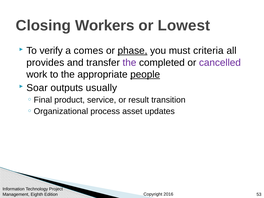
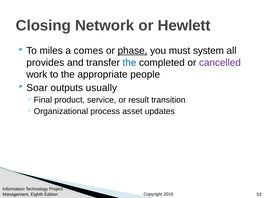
Workers: Workers -> Network (105, 25)
Lowest: Lowest -> Hewlett (184, 25)
verify: verify -> miles (51, 51)
criteria: criteria -> system (208, 51)
the colour: purple -> blue (129, 63)
people underline: present -> none (145, 74)
